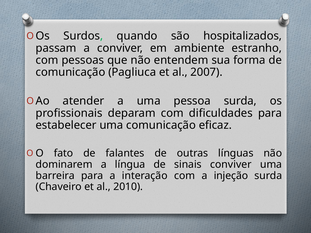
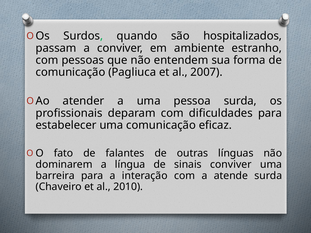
injeção: injeção -> atende (231, 176)
